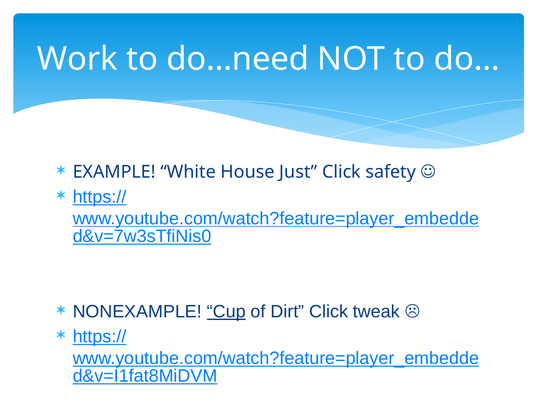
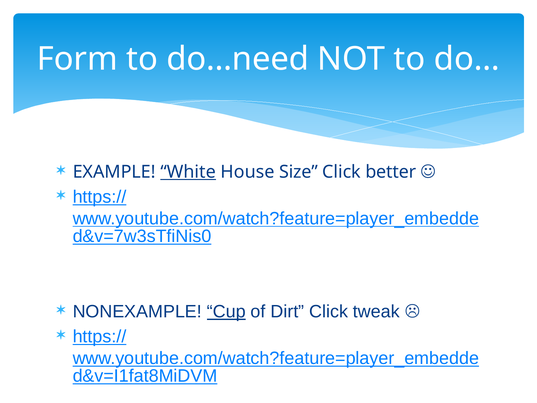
Work: Work -> Form (77, 59)
White underline: none -> present (188, 172)
Just: Just -> Size (298, 172)
safety: safety -> better (391, 172)
